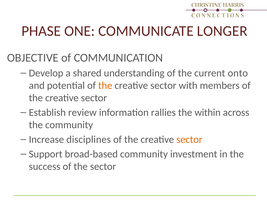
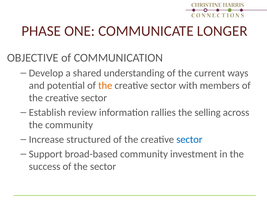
onto: onto -> ways (238, 73)
within: within -> selling (208, 113)
disciplines: disciplines -> structured (89, 140)
sector colour: orange -> blue (189, 140)
